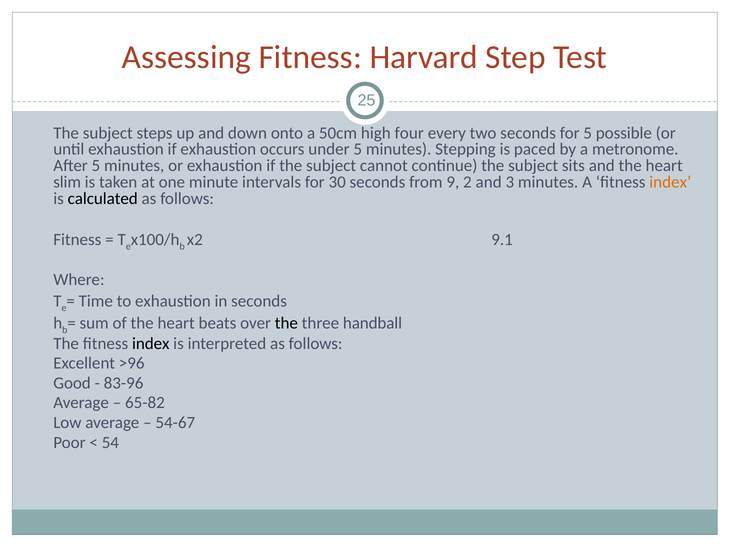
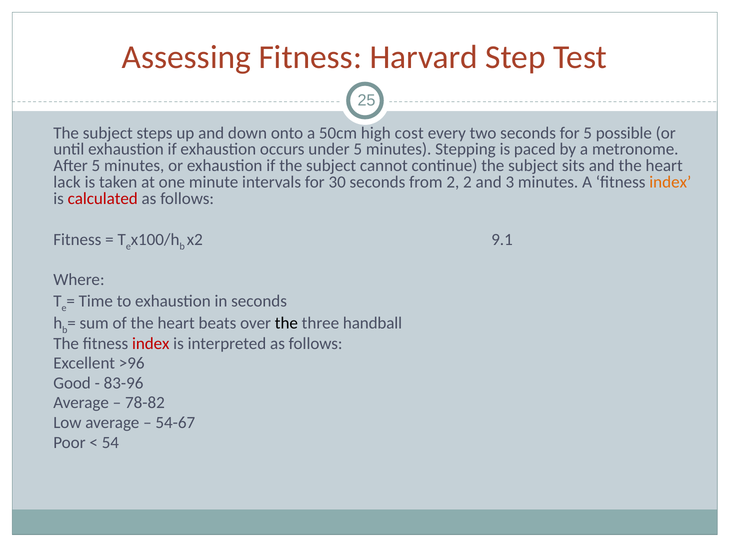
four: four -> cost (409, 133)
slim: slim -> lack (67, 182)
from 9: 9 -> 2 (453, 182)
calculated colour: black -> red (103, 199)
index colour: black -> red (151, 344)
65-82: 65-82 -> 78-82 (145, 403)
